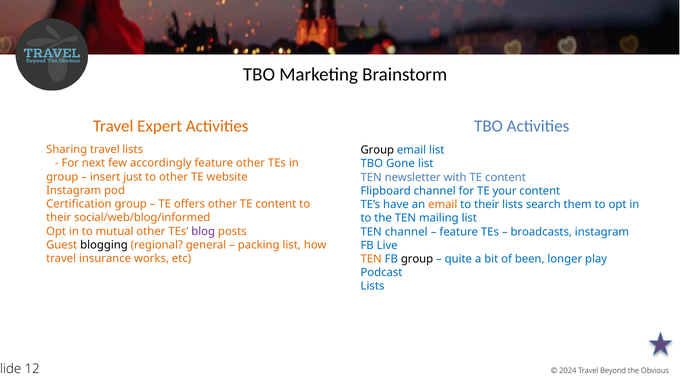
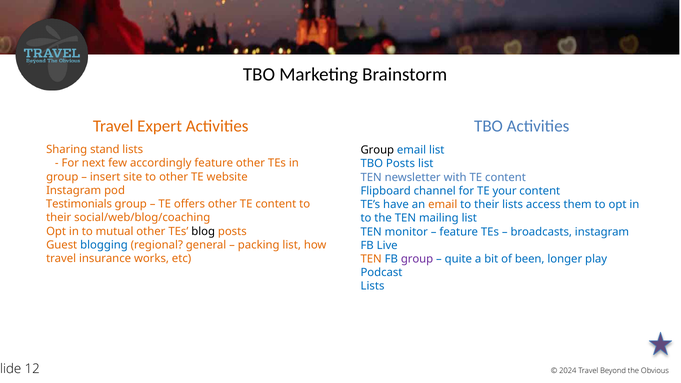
Sharing travel: travel -> stand (105, 150)
TBO Gone: Gone -> Posts (400, 164)
just: just -> site (133, 177)
Certification: Certification -> Testimonials (79, 204)
search: search -> access (543, 205)
social/web/blog/informed: social/web/blog/informed -> social/web/blog/coaching (142, 218)
blog colour: purple -> black (203, 231)
TEN channel: channel -> monitor (406, 232)
blogging colour: black -> blue (104, 245)
group colour: black -> purple (417, 259)
